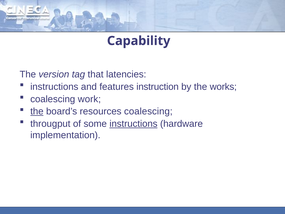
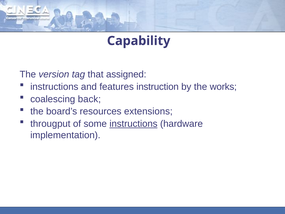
latencies: latencies -> assigned (126, 74)
work: work -> back (89, 99)
the underline: present -> none (37, 111)
resources coalescing: coalescing -> extensions (148, 111)
